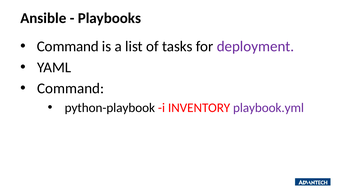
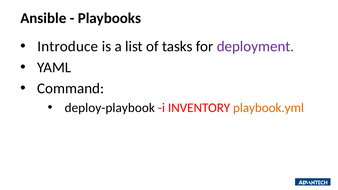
Command: Command -> Introduce (68, 46)
python-playbook: python-playbook -> deploy-playbook (110, 108)
playbook.yml colour: purple -> orange (269, 108)
